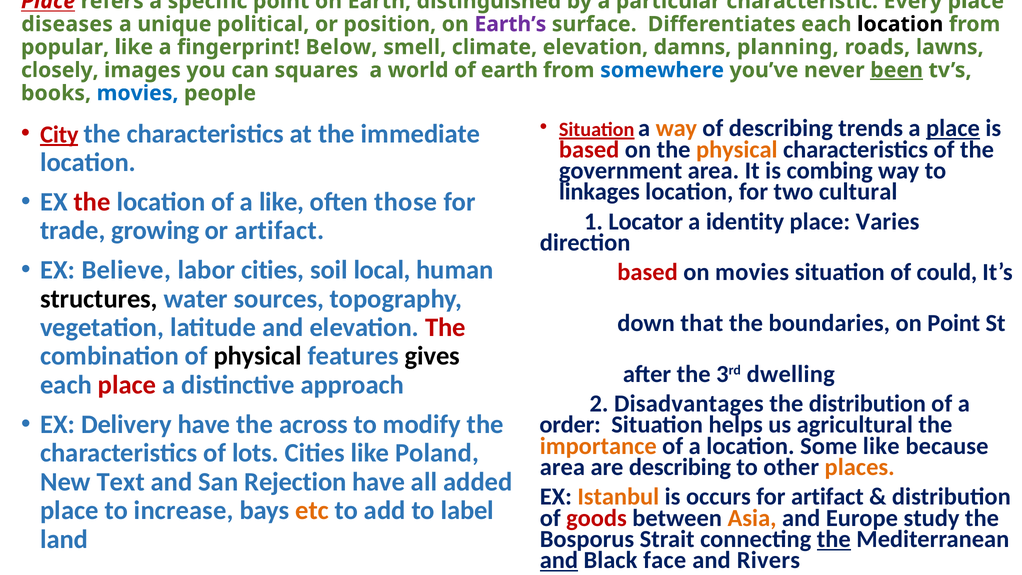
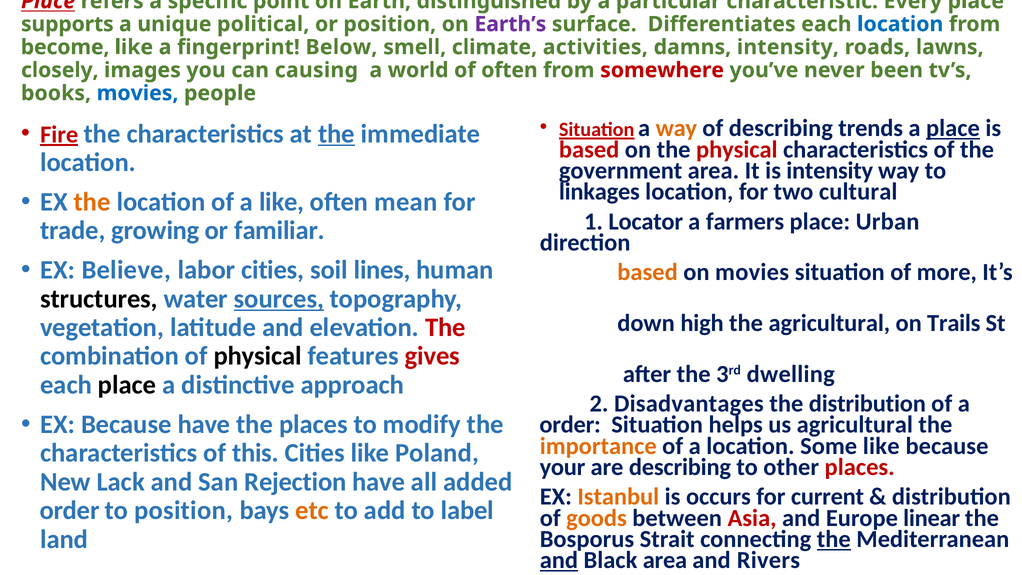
diseases: diseases -> supports (67, 24)
location colour: black -> blue (900, 24)
popular: popular -> become (65, 47)
climate elevation: elevation -> activities (595, 47)
damns planning: planning -> intensity (788, 47)
squares: squares -> causing (316, 70)
of earth: earth -> often (509, 70)
somewhere colour: blue -> red (662, 70)
been underline: present -> none (897, 70)
City: City -> Fire (59, 134)
the underline: none -> present (336, 134)
physical colour: orange -> red (737, 149)
is combing: combing -> intensity (830, 171)
the colour: red -> orange (92, 202)
those: those -> mean (406, 202)
identity: identity -> farmers (745, 221)
Varies: Varies -> Urban (888, 221)
or artifact: artifact -> familiar (280, 231)
local: local -> lines (382, 270)
based colour: red -> orange (648, 272)
could: could -> more (947, 272)
sources underline: none -> present (279, 299)
that: that -> high (702, 323)
the boundaries: boundaries -> agricultural (829, 323)
on Point: Point -> Trails (954, 323)
gives colour: black -> red (432, 356)
place colour: red -> black (127, 385)
EX Delivery: Delivery -> Because (126, 424)
the across: across -> places (313, 424)
lots: lots -> this (255, 453)
area: area -> your (563, 467)
places colour: orange -> red (860, 467)
Text: Text -> Lack (121, 482)
for artifact: artifact -> current (827, 497)
place: place -> order (70, 510)
to increase: increase -> position (184, 510)
goods colour: red -> orange (596, 518)
Asia colour: orange -> red (752, 518)
study: study -> linear (932, 518)
Black face: face -> area (665, 560)
